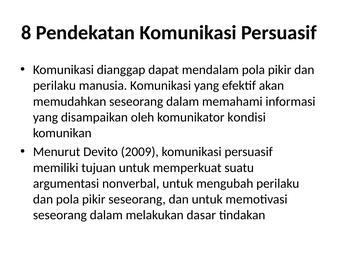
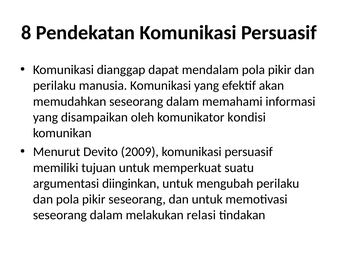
nonverbal: nonverbal -> diinginkan (131, 183)
dasar: dasar -> relasi (201, 215)
